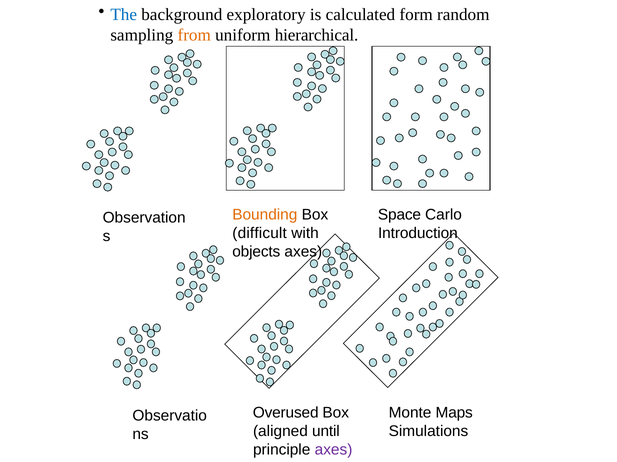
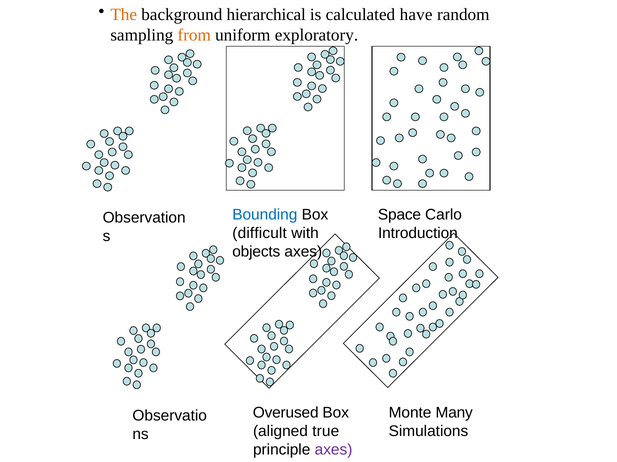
The colour: blue -> orange (124, 15)
exploratory: exploratory -> hierarchical (266, 15)
form: form -> have (416, 15)
hierarchical: hierarchical -> exploratory (316, 35)
Bounding colour: orange -> blue (265, 215)
Maps: Maps -> Many (454, 413)
until: until -> true (326, 432)
